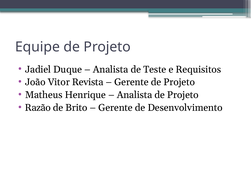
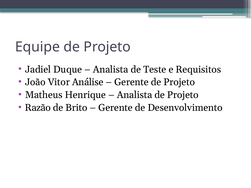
Revista: Revista -> Análise (88, 82)
